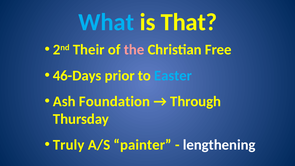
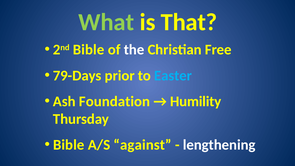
What colour: light blue -> light green (106, 22)
2nd Their: Their -> Bible (89, 50)
the colour: pink -> white (134, 50)
46-Days: 46-Days -> 79-Days (77, 76)
Through: Through -> Humility (196, 101)
Truly: Truly -> Bible (69, 145)
painter: painter -> against (143, 145)
